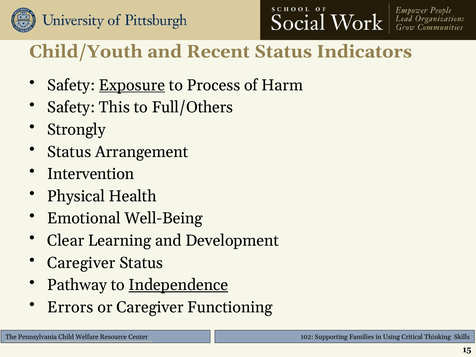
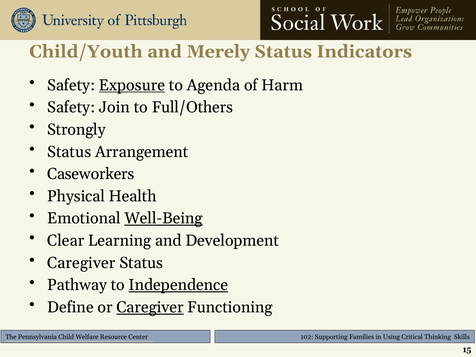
Recent: Recent -> Merely (218, 52)
Process: Process -> Agenda (213, 85)
This: This -> Join (114, 107)
Intervention: Intervention -> Caseworkers (91, 174)
Well-Being underline: none -> present (163, 218)
Errors: Errors -> Define (70, 307)
Caregiver underline: none -> present (150, 307)
